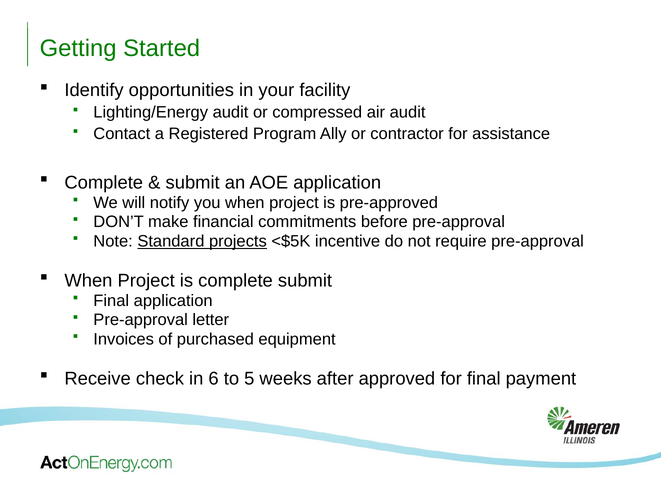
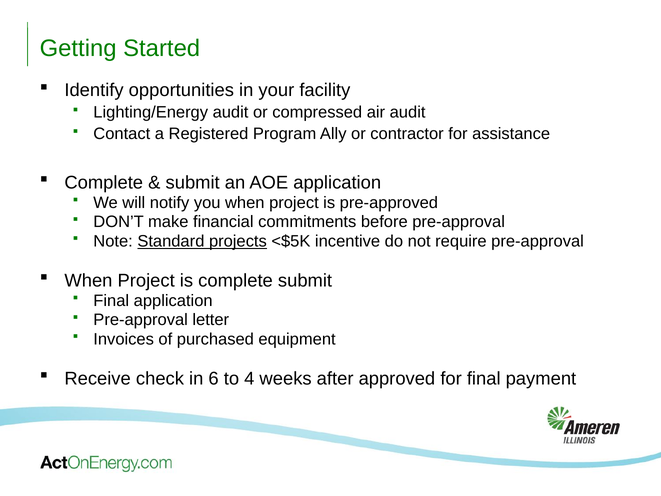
5: 5 -> 4 (249, 378)
